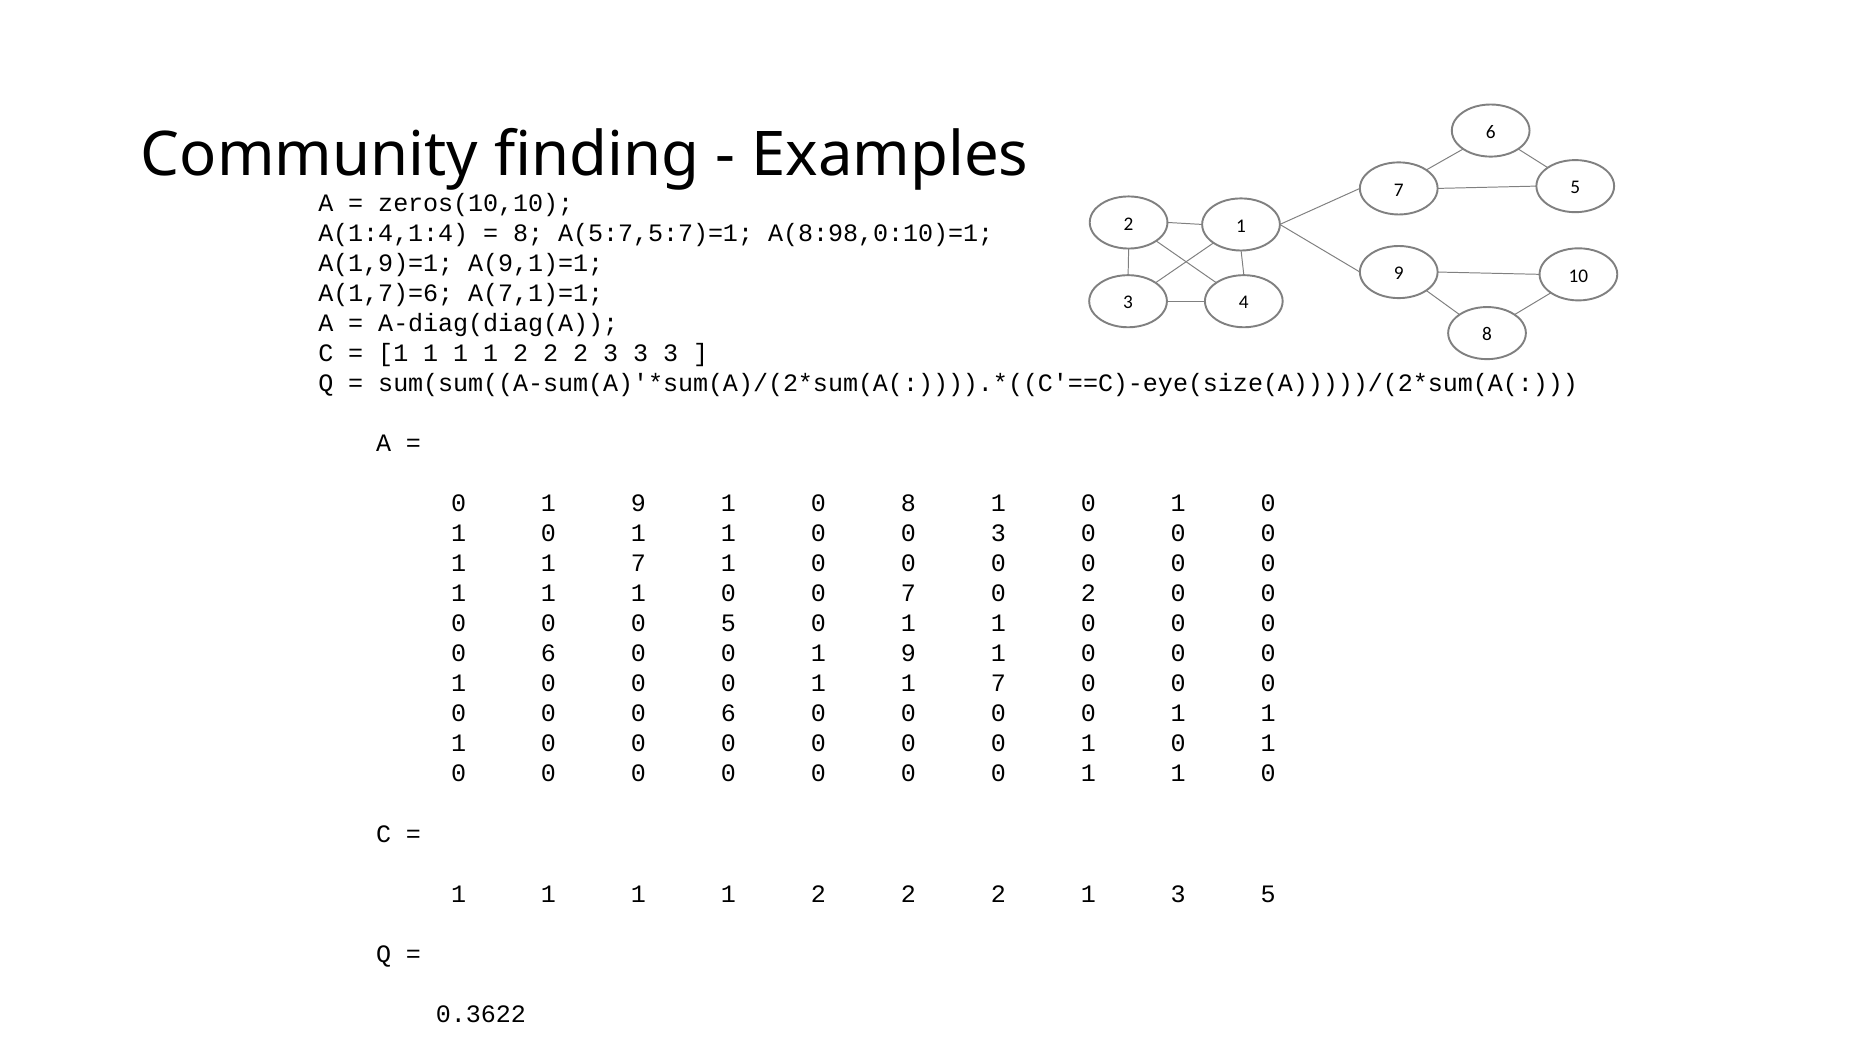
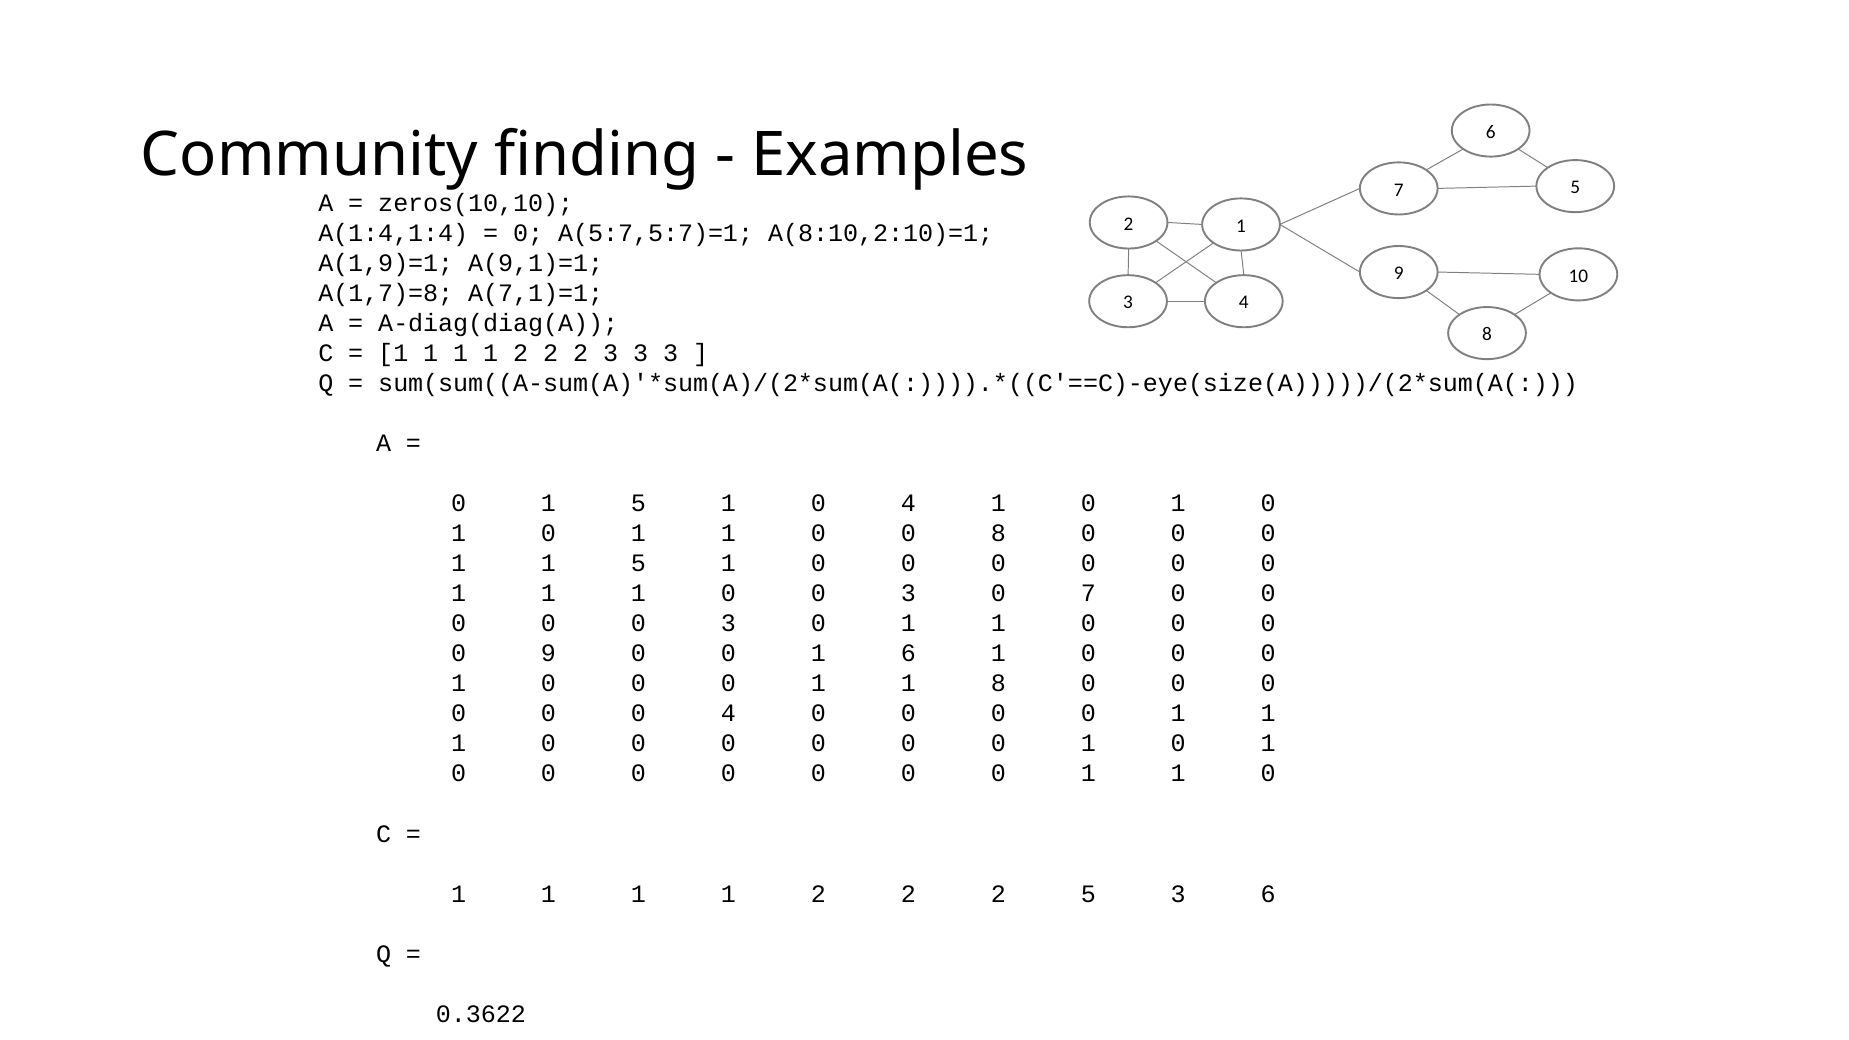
8: 8 -> 0 (528, 233)
A(8:98,0:10)=1: A(8:98,0:10)=1 -> A(8:10,2:10)=1 (881, 233)
A(1,7)=6: A(1,7)=6 -> A(1,7)=8 (386, 293)
9: 9 -> 5 (638, 503)
1 0 8: 8 -> 4 (908, 503)
0 3: 3 -> 8 (998, 533)
7: 7 -> 5 (638, 563)
1 0 0 7: 7 -> 3 (908, 593)
0 2: 2 -> 7 (1088, 593)
0 0 0 5: 5 -> 3 (728, 623)
6: 6 -> 9 (548, 653)
0 0 1 9: 9 -> 6 (908, 653)
7: 7 -> 8 (998, 683)
6: 6 -> 4 (728, 714)
2 1: 1 -> 5 (1088, 894)
3 5: 5 -> 6 (1268, 894)
